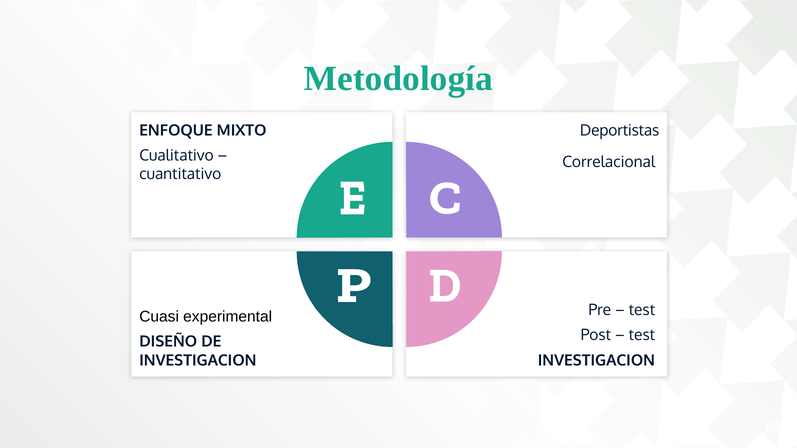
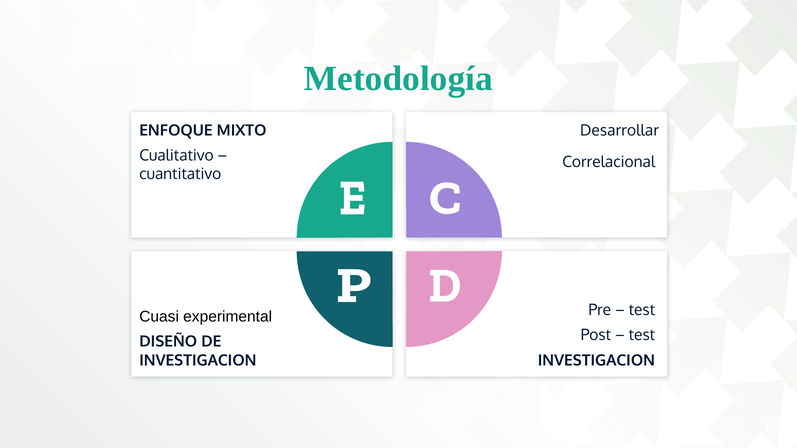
Deportistas: Deportistas -> Desarrollar (620, 131)
